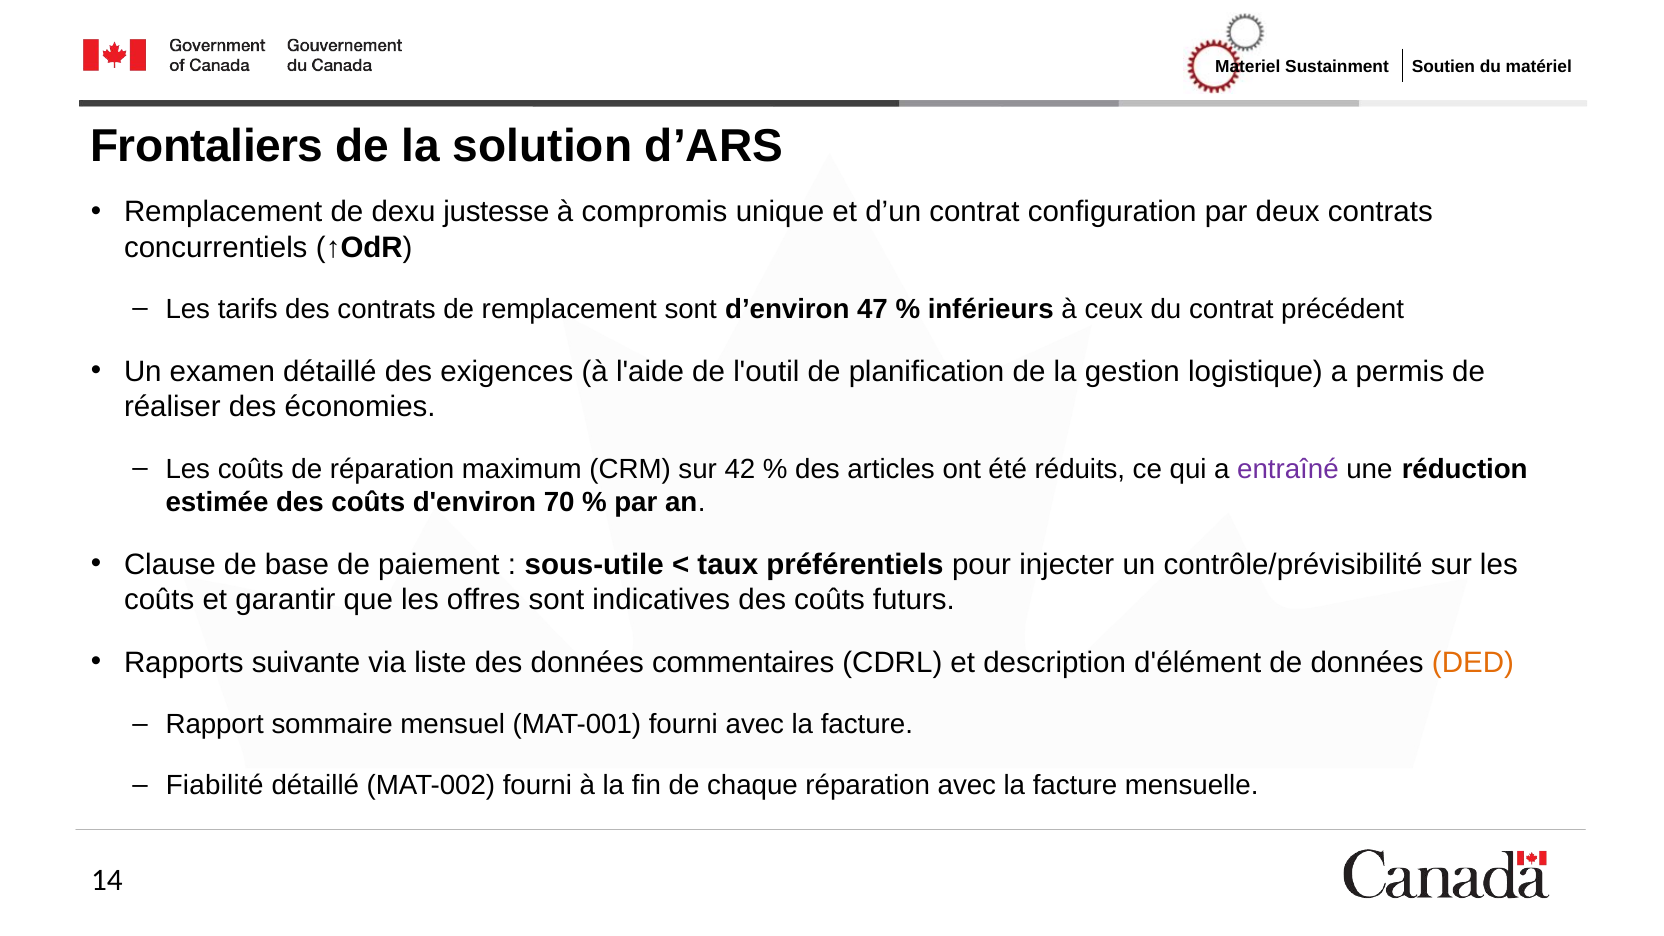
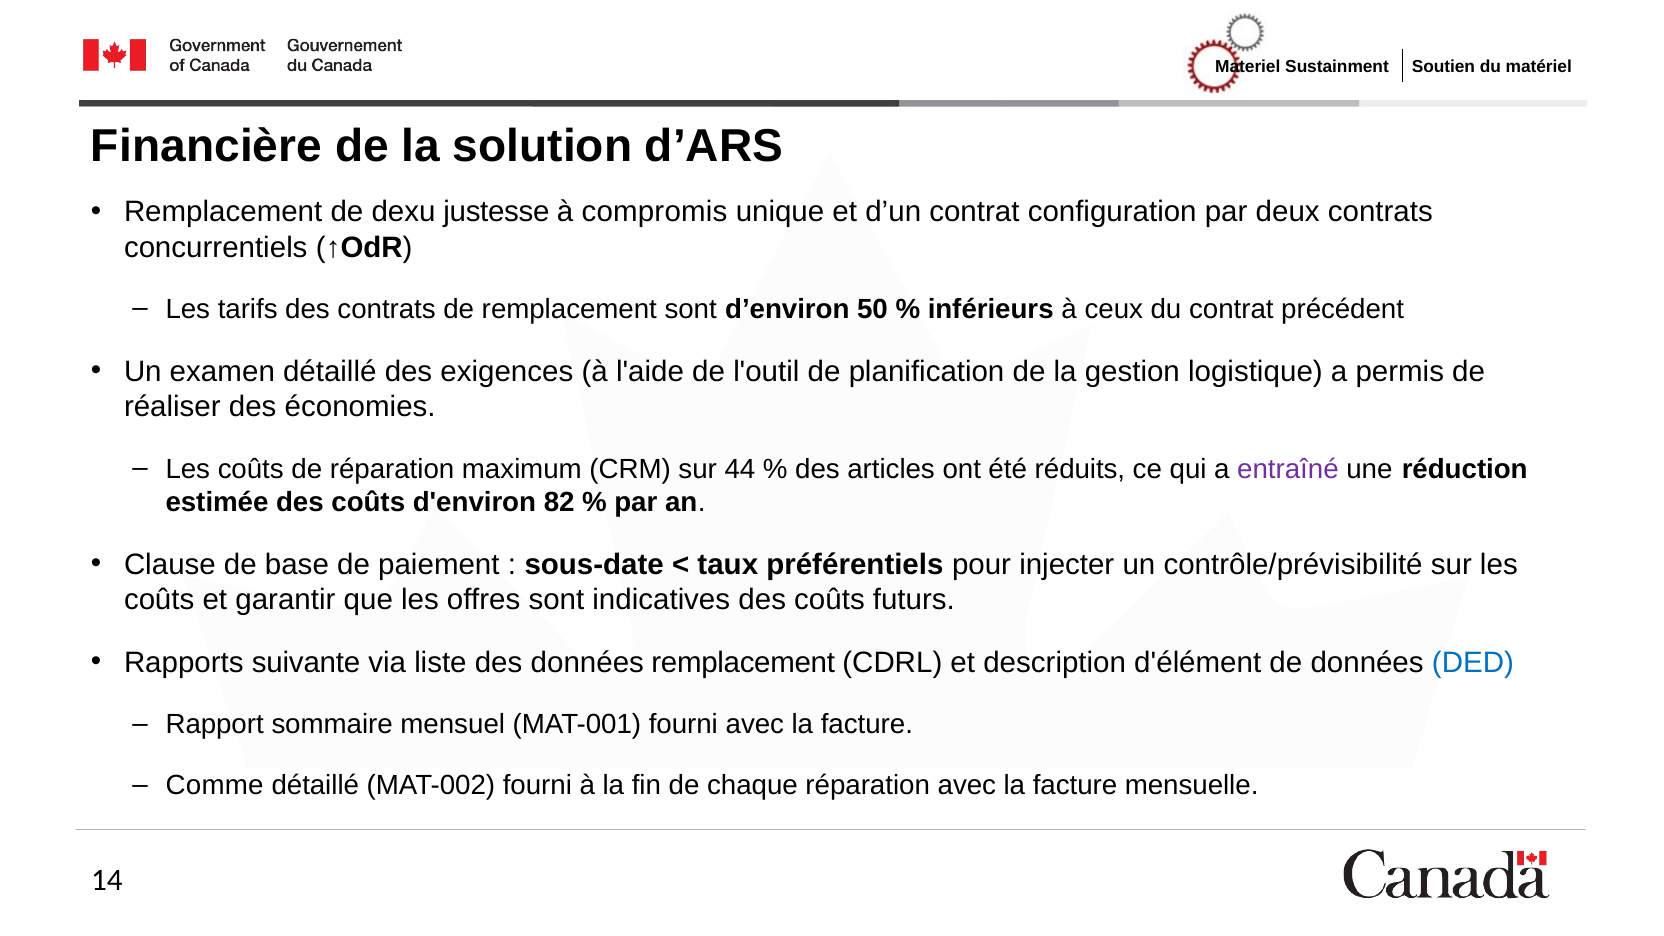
Frontaliers: Frontaliers -> Financière (207, 147)
47: 47 -> 50 (872, 309)
42: 42 -> 44 (740, 469)
70: 70 -> 82 (559, 502)
sous-utile: sous-utile -> sous-date (594, 564)
données commentaires: commentaires -> remplacement (743, 663)
DED colour: orange -> blue (1473, 663)
Fiabilité: Fiabilité -> Comme (215, 786)
